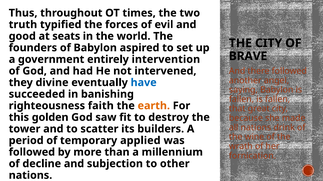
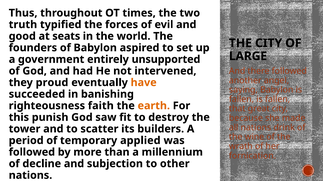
BRAVE: BRAVE -> LARGE (248, 56)
intervention: intervention -> unsupported (166, 60)
divine: divine -> proud (52, 83)
have colour: blue -> orange (144, 83)
golden: golden -> punish (50, 118)
